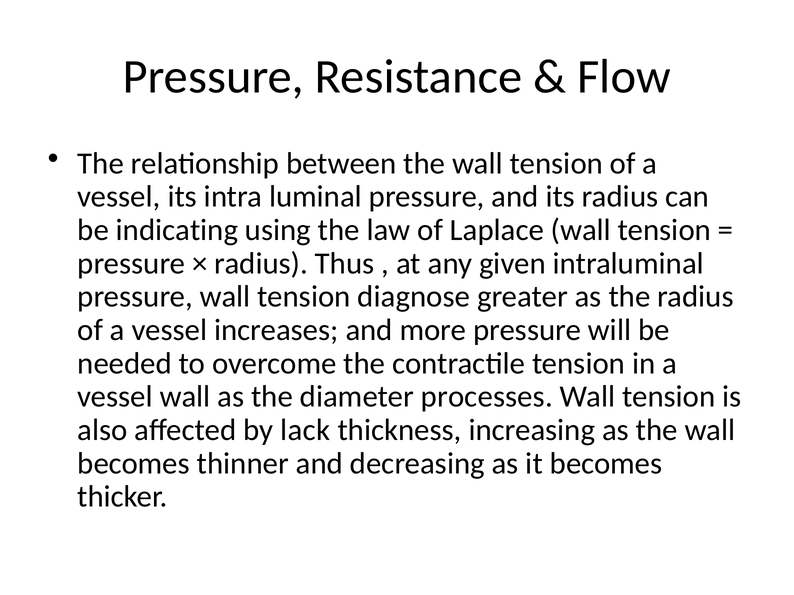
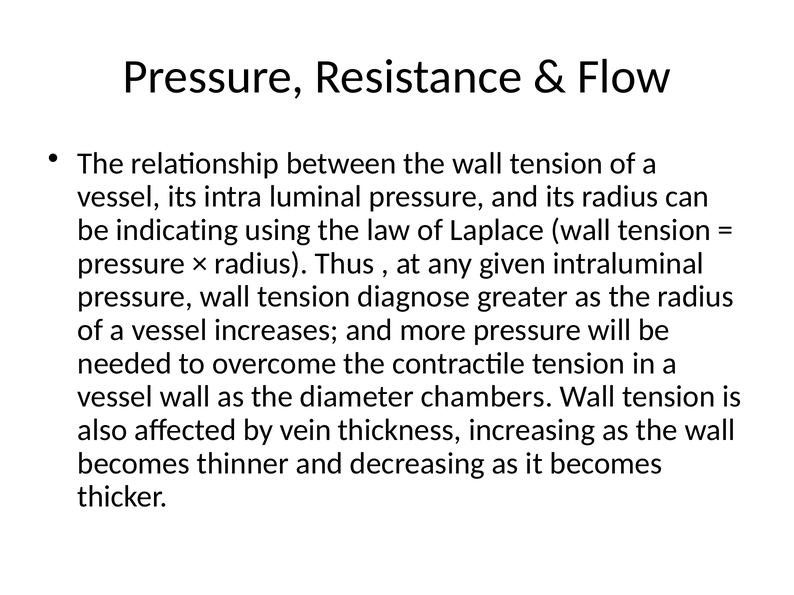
processes: processes -> chambers (487, 397)
lack: lack -> vein (306, 430)
